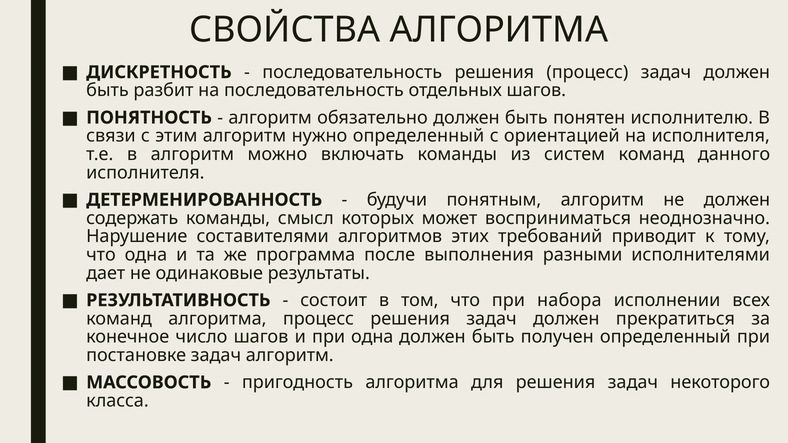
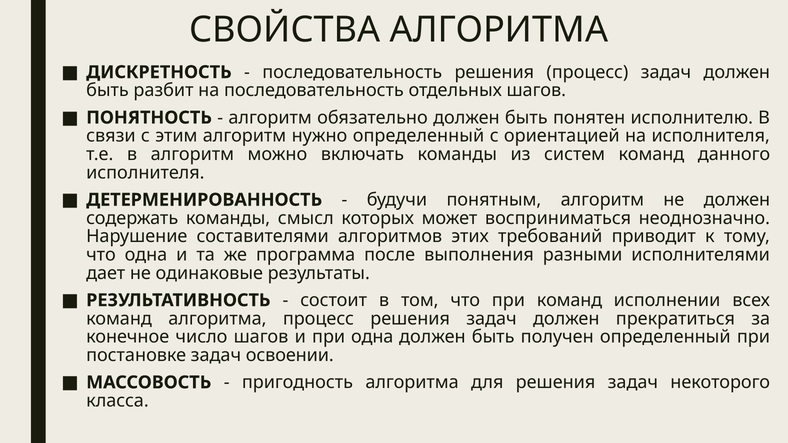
при набора: набора -> команд (569, 300)
задач алгоритм: алгоритм -> освоении (290, 355)
